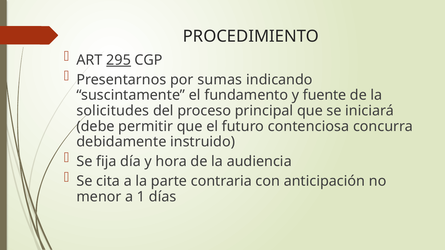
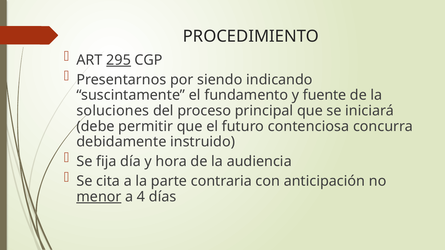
sumas: sumas -> siendo (220, 80)
solicitudes: solicitudes -> soluciones (113, 111)
menor underline: none -> present (99, 197)
1: 1 -> 4 (141, 197)
